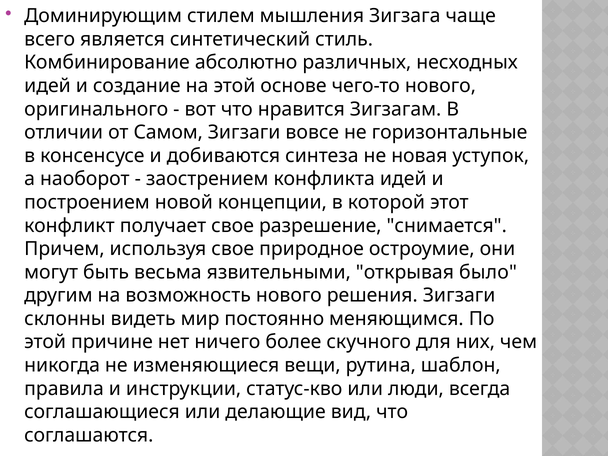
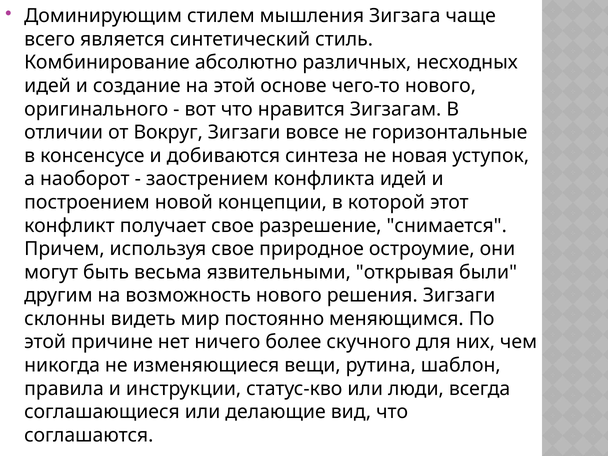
Самом: Самом -> Вокруг (168, 132)
было: было -> были (488, 272)
